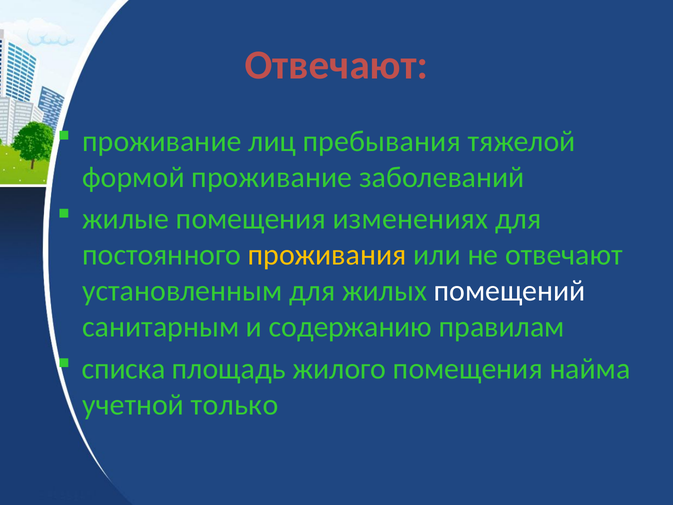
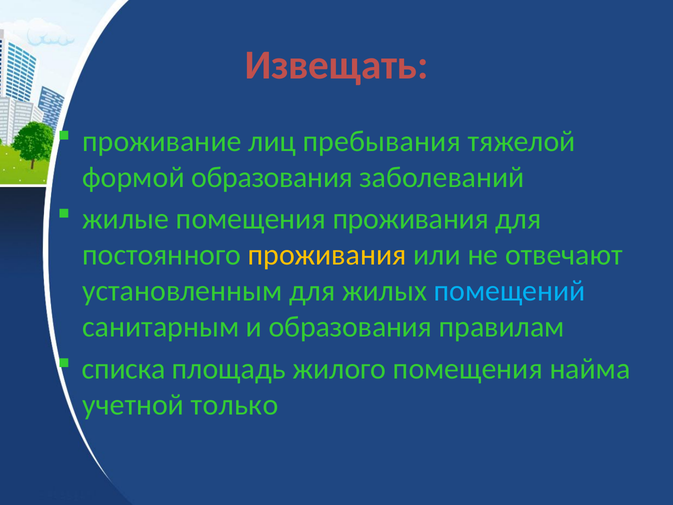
Отвечают: Отвечают -> Извещать (336, 65)
формой проживание: проживание -> образования (272, 177)
помещения изменениях: изменениях -> проживания (411, 219)
помещений colour: white -> light blue (510, 291)
и содержанию: содержанию -> образования (350, 327)
